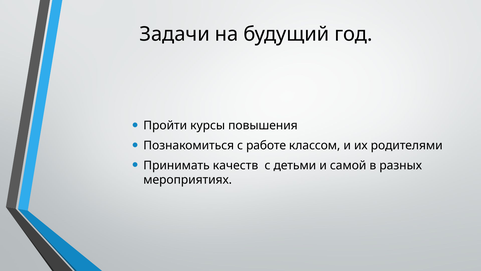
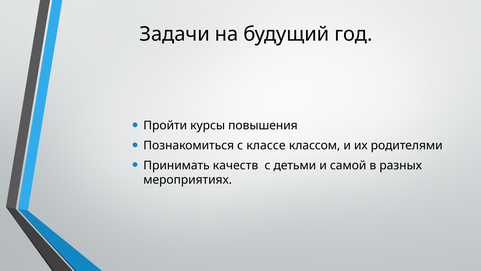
работе: работе -> классе (266, 145)
